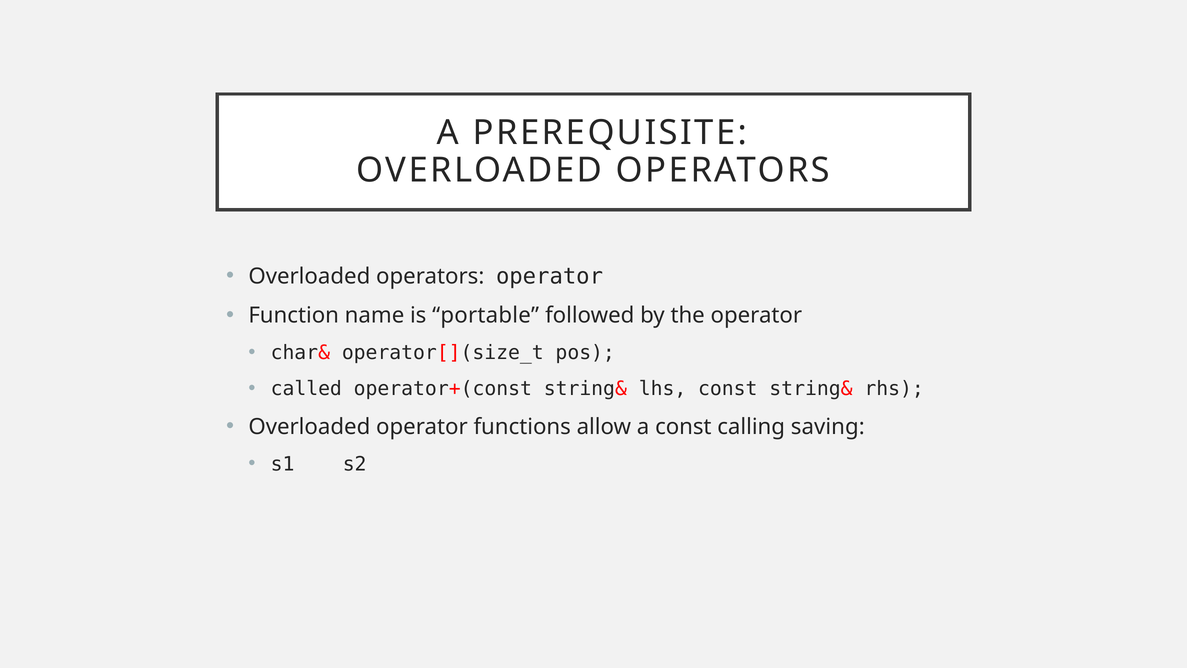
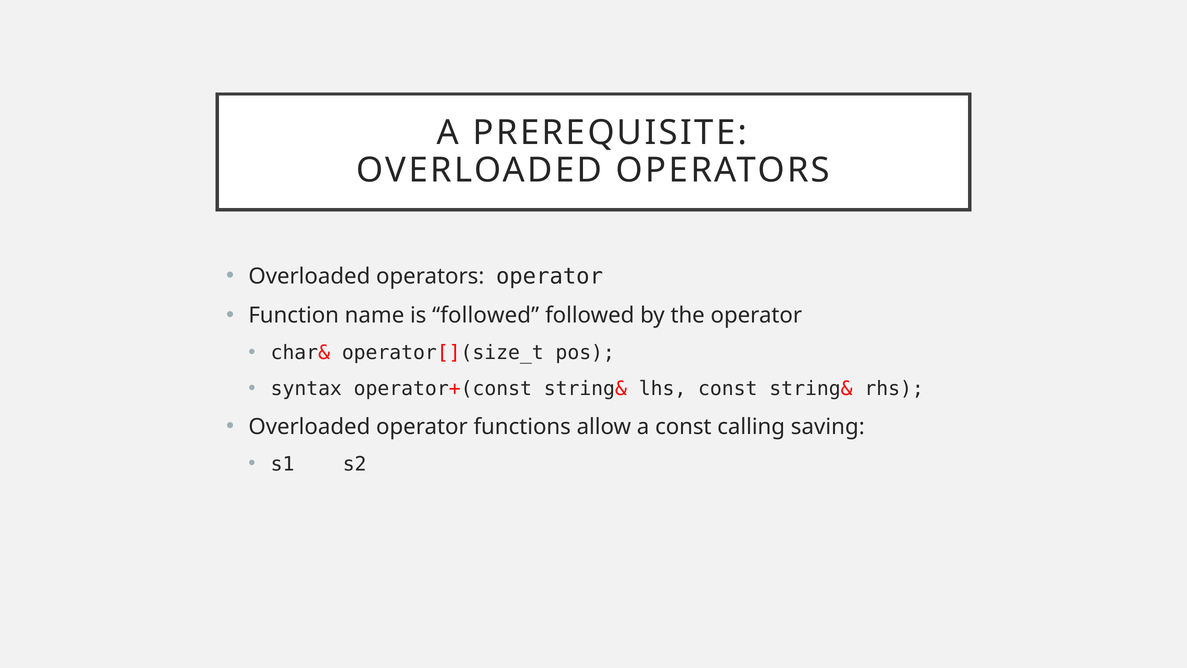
is portable: portable -> followed (486, 315)
called: called -> syntax (306, 389)
